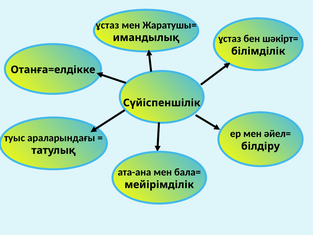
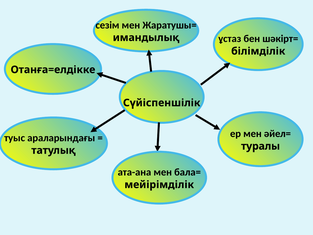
ұстаз: ұстаз -> сезім (107, 25)
білдіру: білдіру -> туралы (261, 146)
